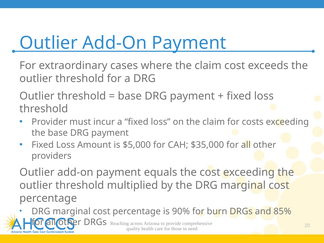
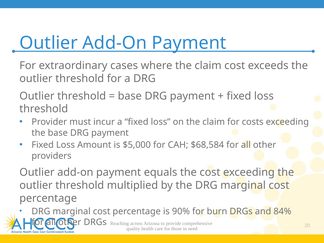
$35,000: $35,000 -> $68,584 (207, 145)
85%: 85% -> 84% (282, 211)
